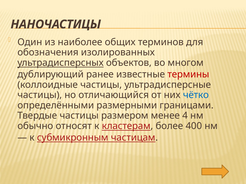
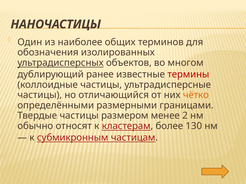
чётко colour: blue -> orange (196, 95)
4: 4 -> 2 (185, 116)
400: 400 -> 130 (194, 126)
